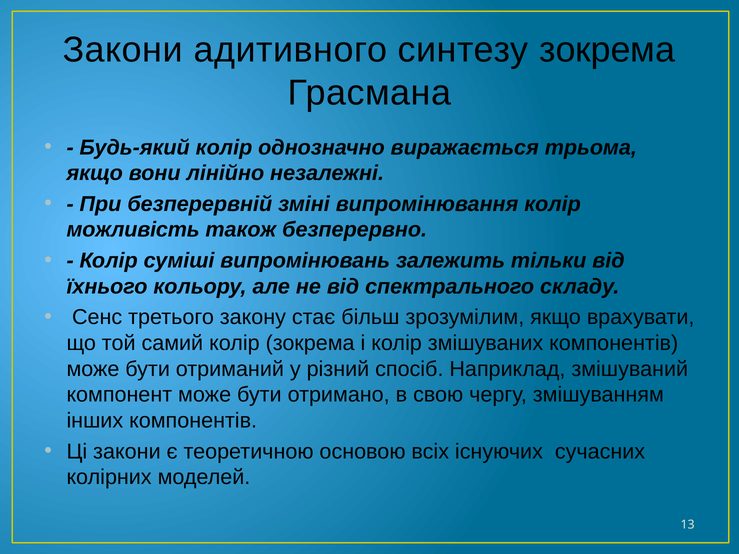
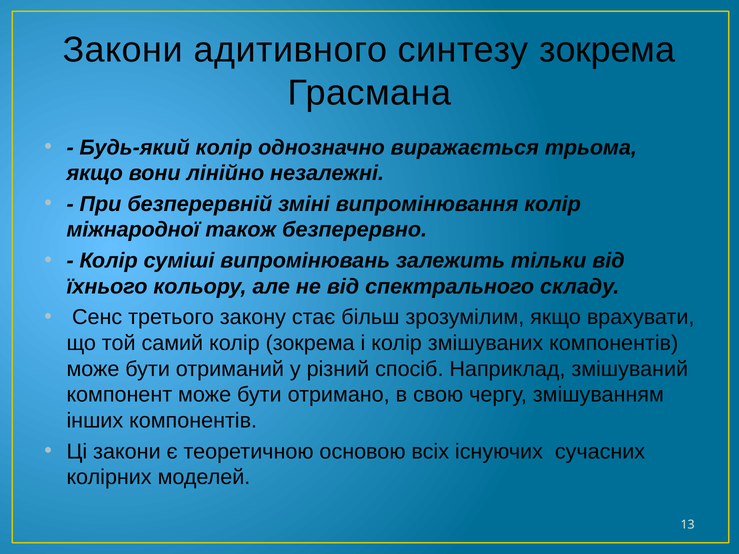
можливість: можливість -> міжнародної (133, 230)
